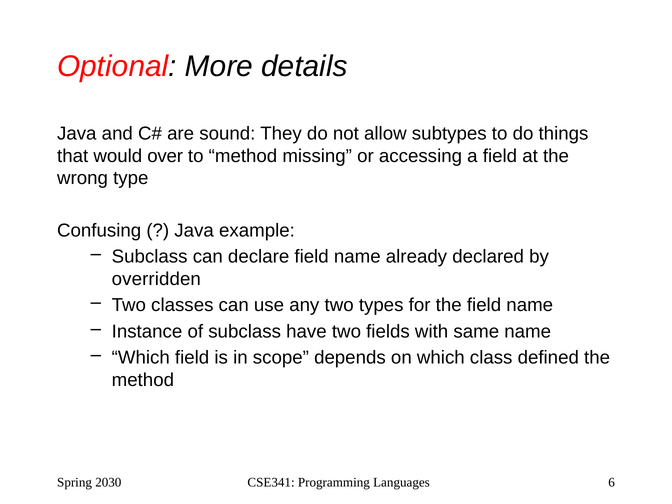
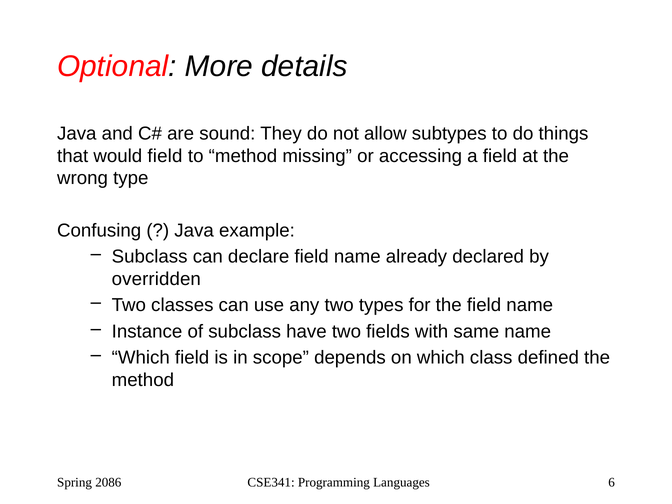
would over: over -> field (165, 156)
2030: 2030 -> 2086 (108, 483)
